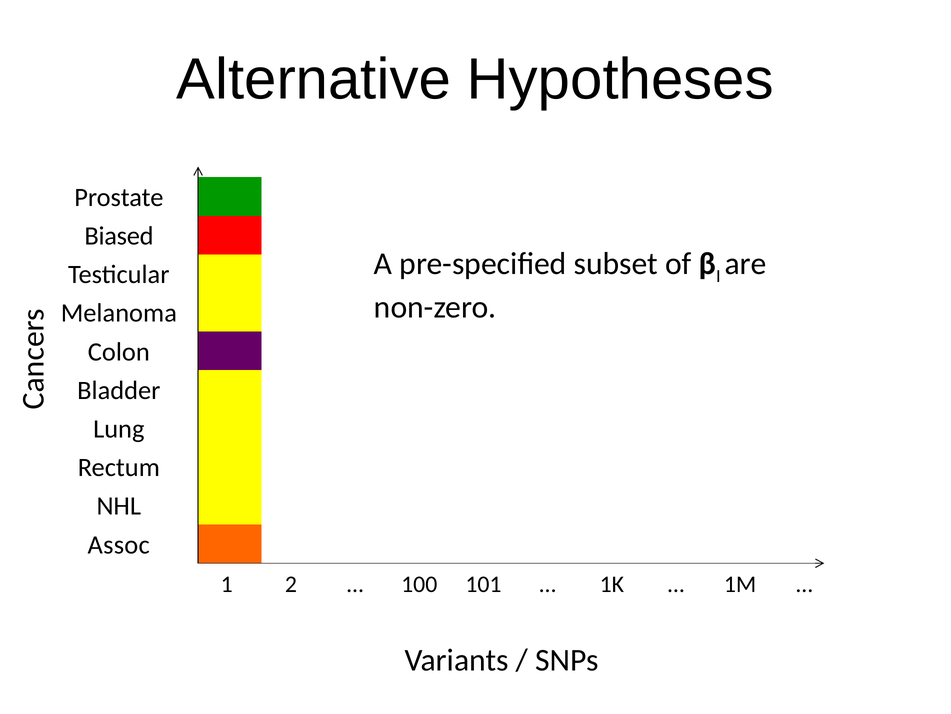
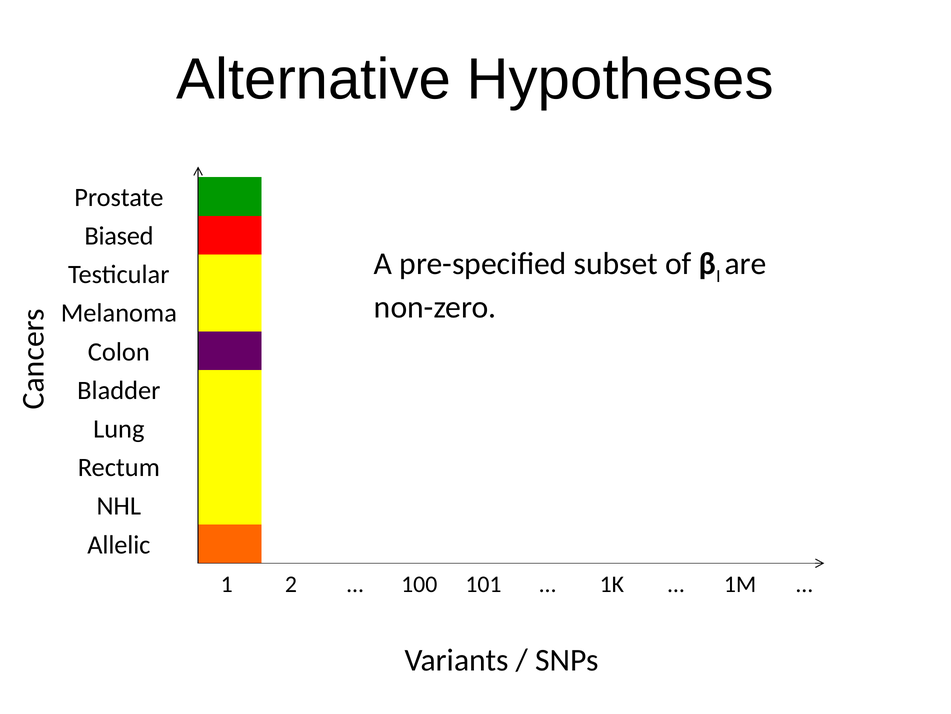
Assoc: Assoc -> Allelic (119, 544)
